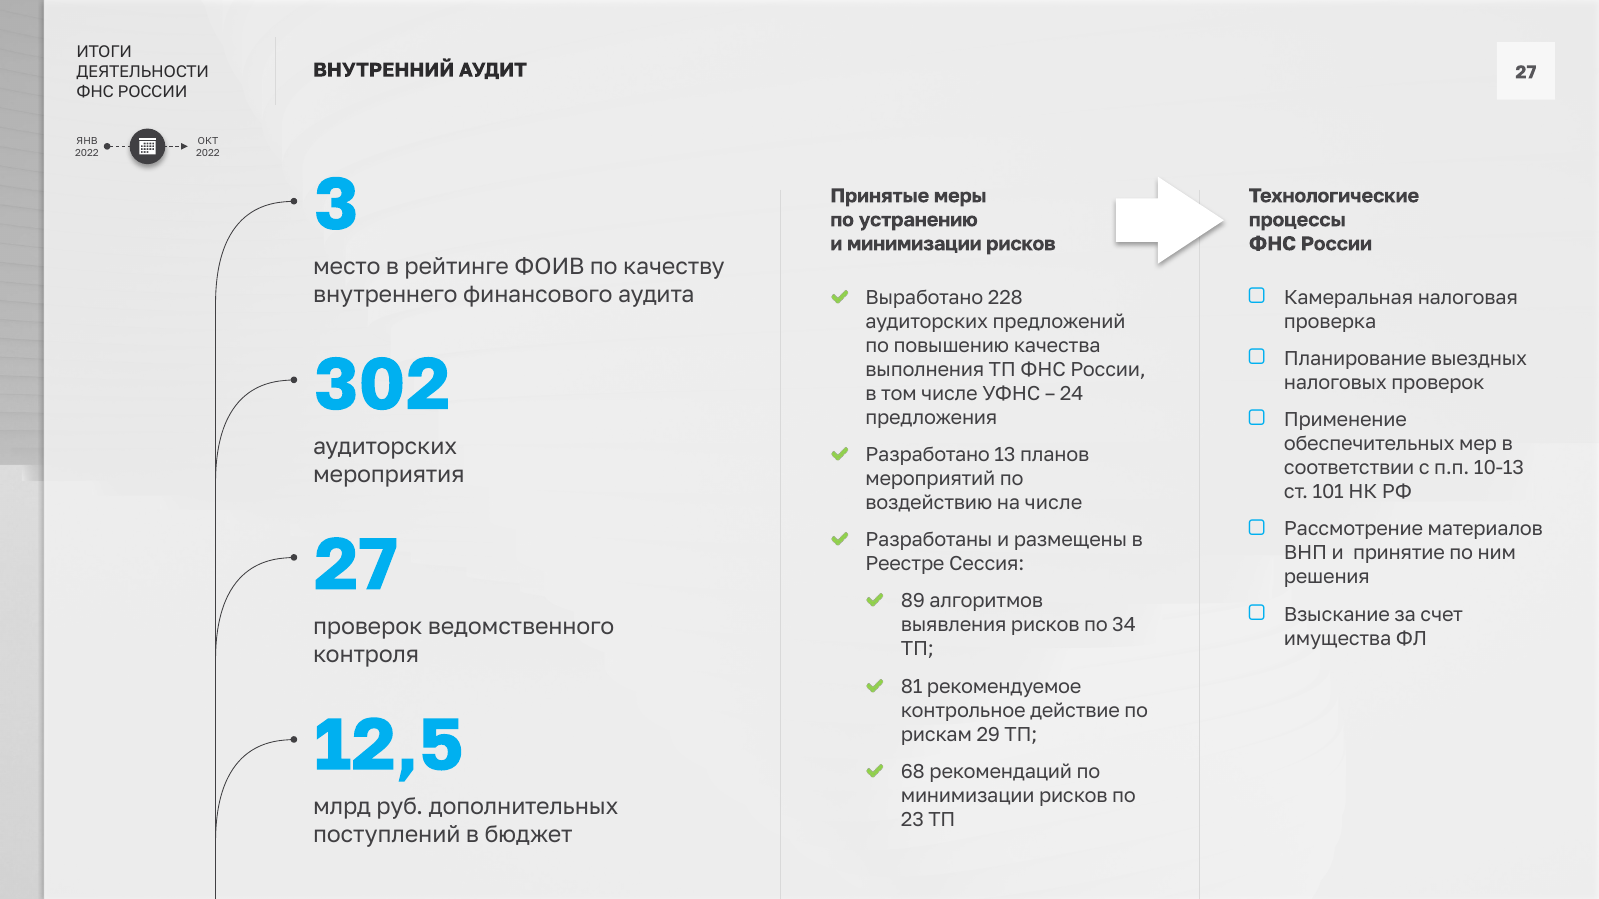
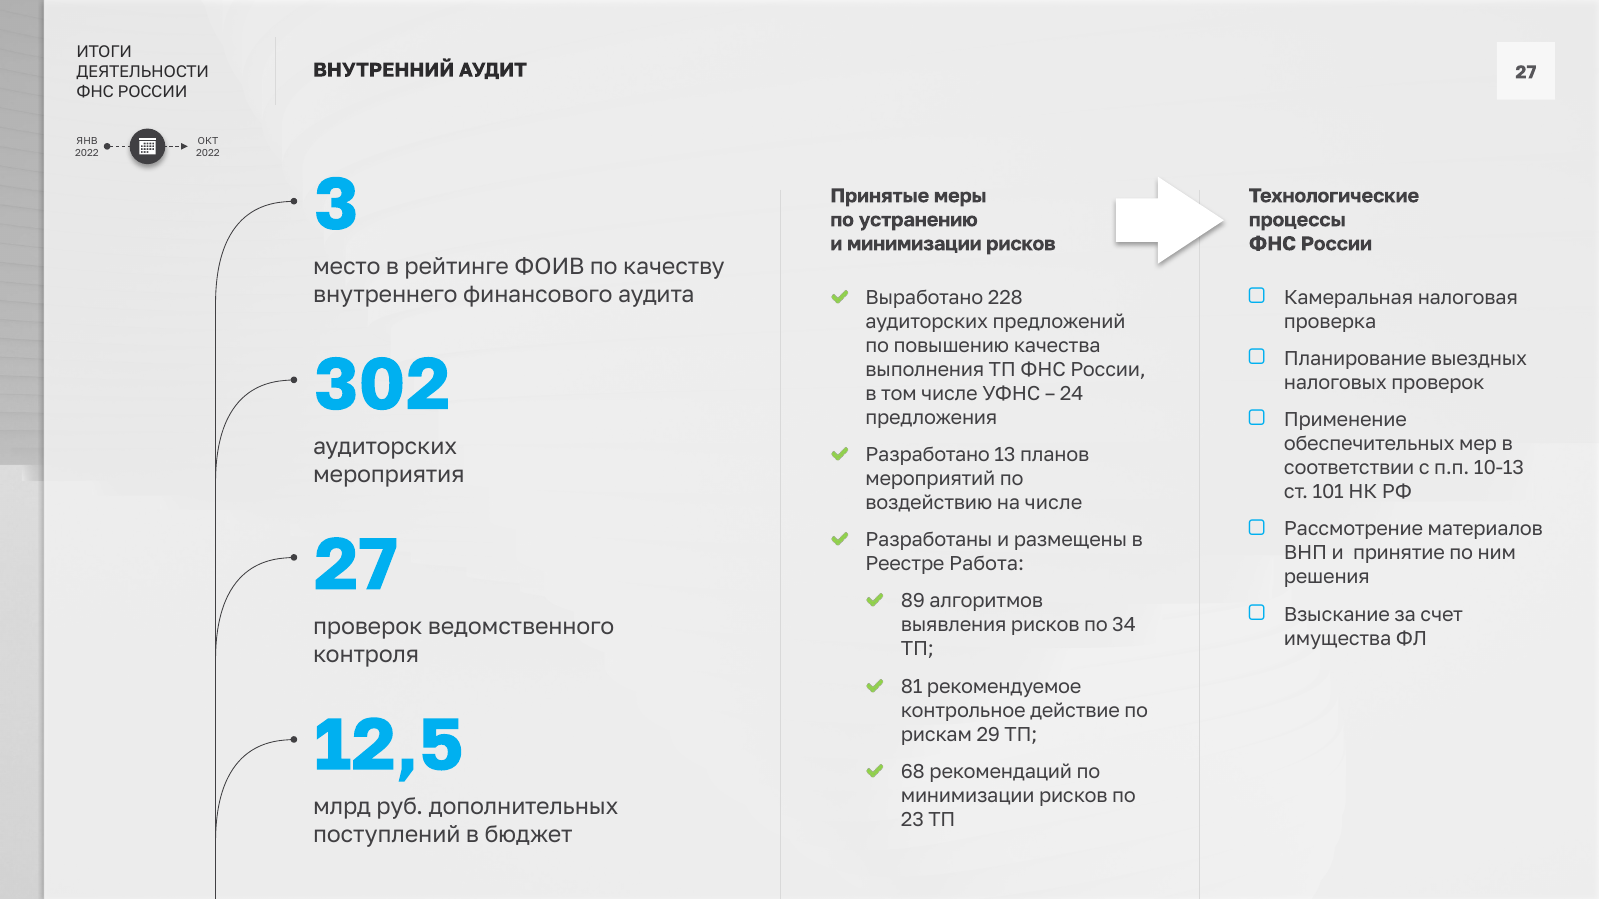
Сессия: Сессия -> Работа (987, 564)
